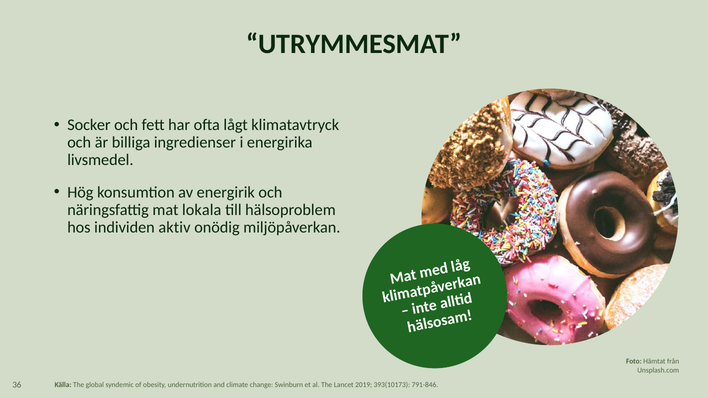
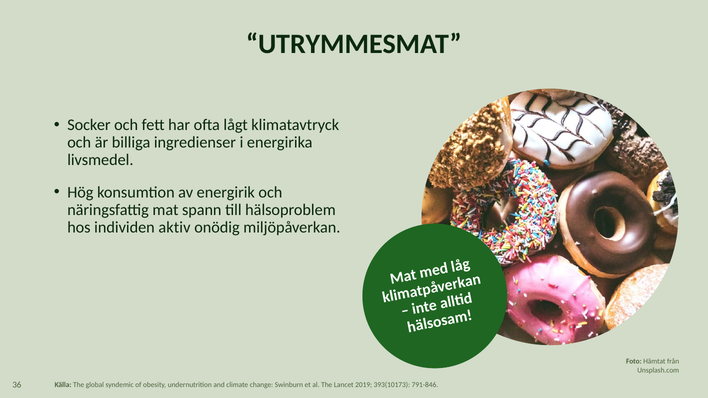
lokala: lokala -> spann (202, 210)
